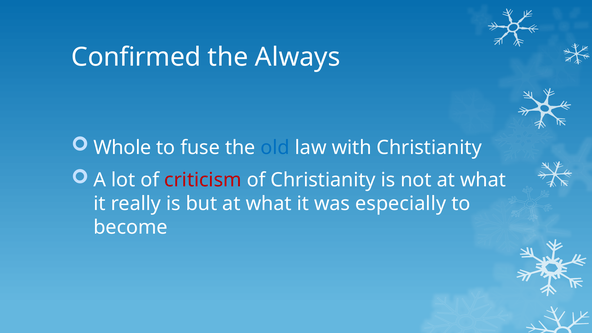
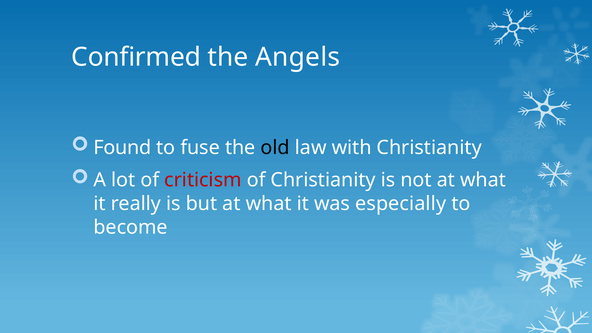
Always: Always -> Angels (298, 57)
Whole: Whole -> Found (122, 148)
old colour: blue -> black (275, 148)
